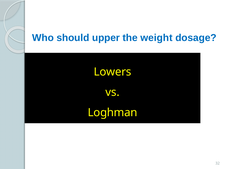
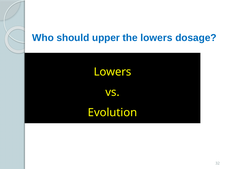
the weight: weight -> lowers (156, 38)
Loghman: Loghman -> Evolution (112, 112)
